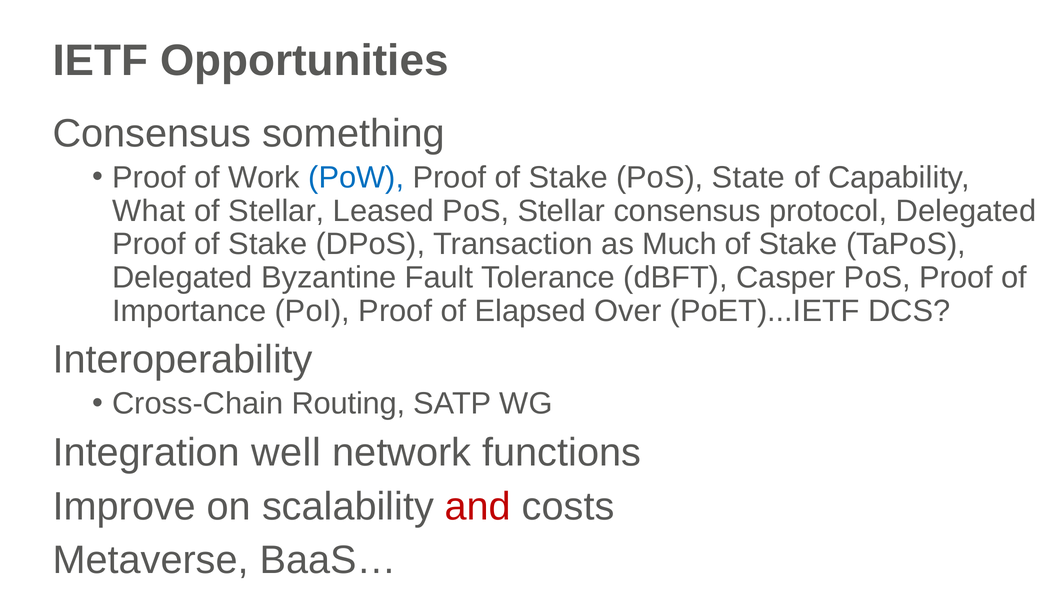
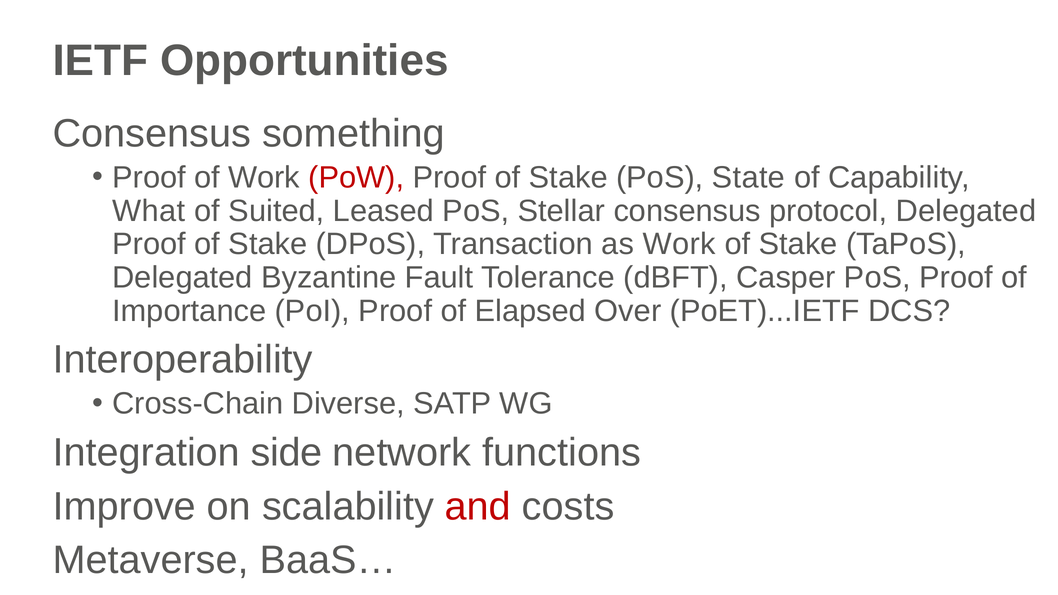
PoW colour: blue -> red (356, 178)
of Stellar: Stellar -> Suited (276, 211)
as Much: Much -> Work (679, 244)
Routing: Routing -> Diverse (348, 404)
well: well -> side (286, 453)
